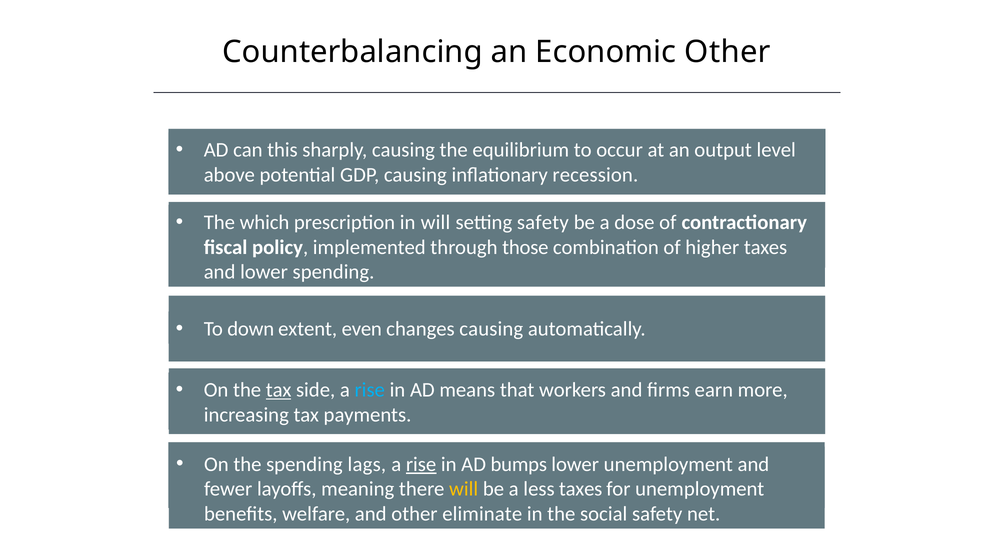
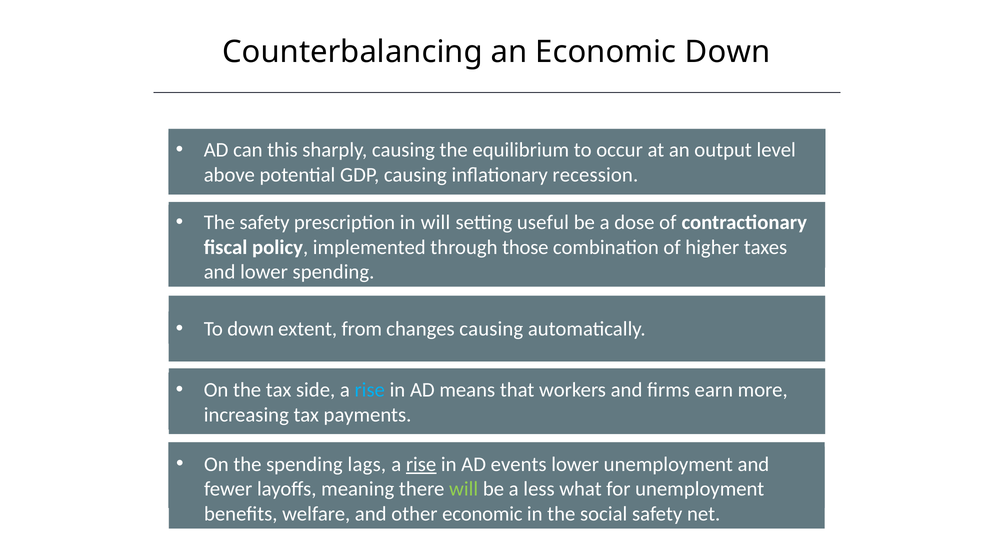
Economic Other: Other -> Down (728, 52)
The which: which -> safety (265, 222)
setting safety: safety -> useful (543, 222)
even: even -> from (362, 329)
tax underline: present -> none (279, 390)
bumps: bumps -> events (519, 464)
will colour: yellow -> light green (464, 489)
less taxes: taxes -> what (581, 489)
other eliminate: eliminate -> economic (482, 514)
